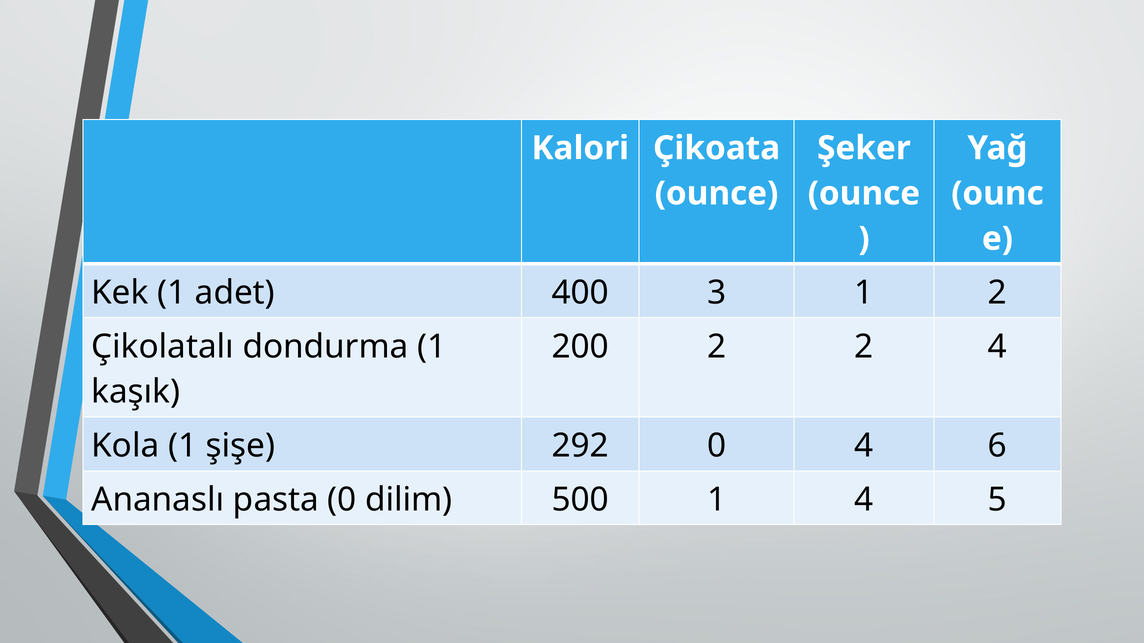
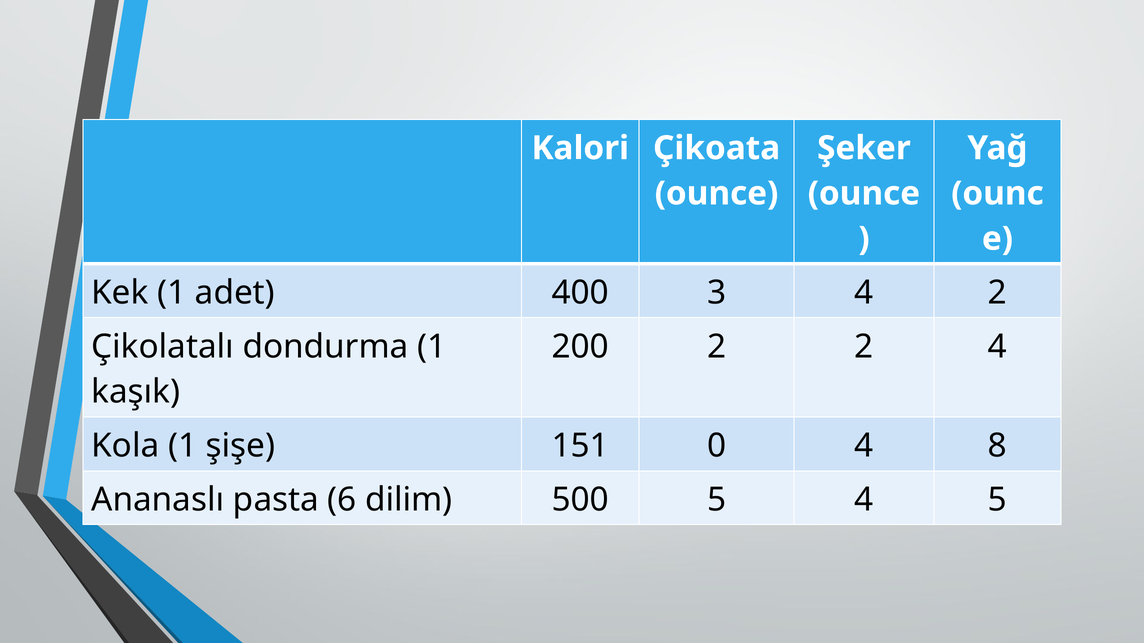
3 1: 1 -> 4 (864, 293)
292: 292 -> 151 (580, 446)
6: 6 -> 8 (997, 446)
pasta 0: 0 -> 6 (342, 500)
500 1: 1 -> 5 (717, 500)
